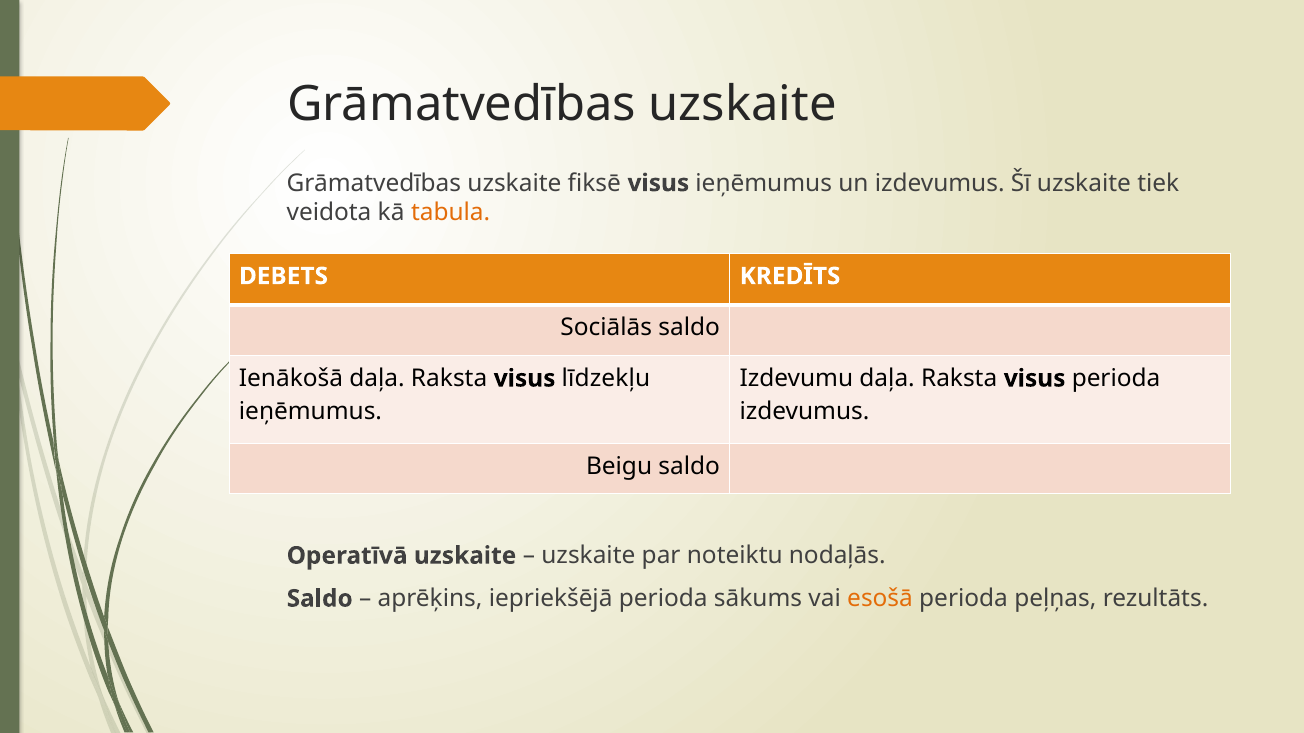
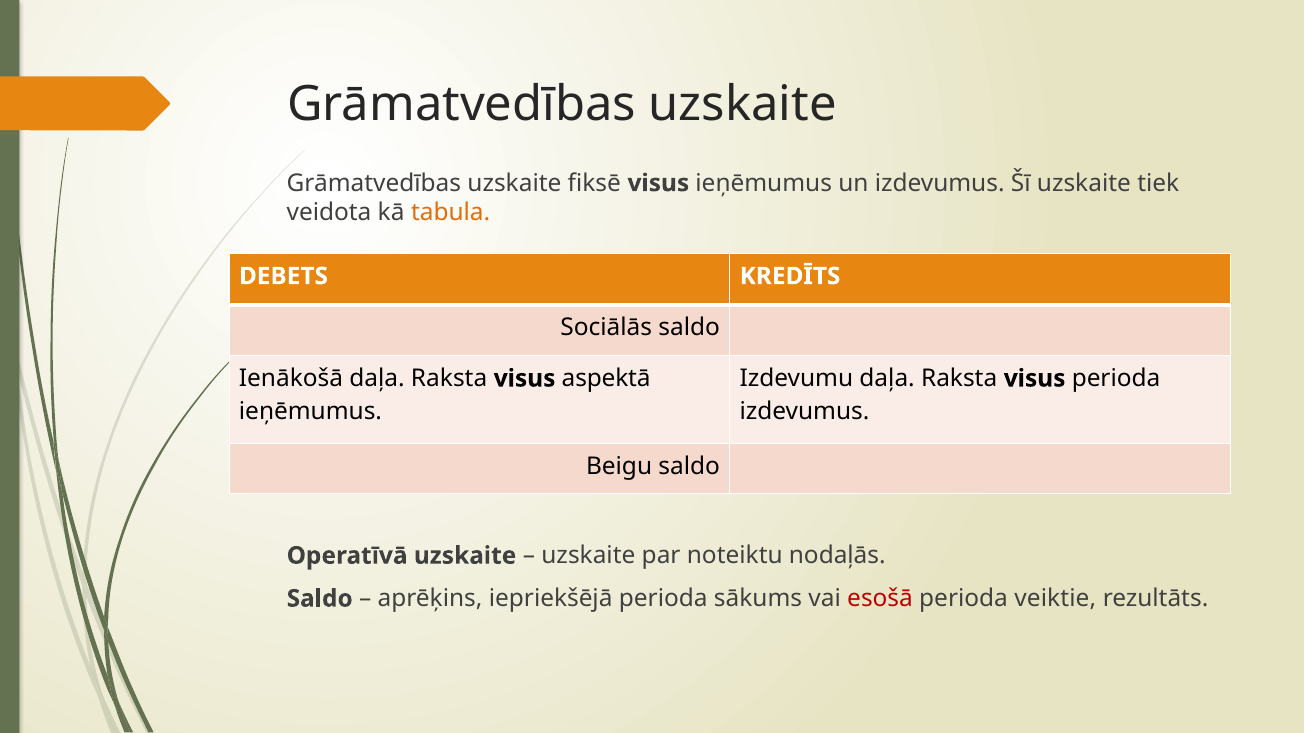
līdzekļu: līdzekļu -> aspektā (606, 379)
esošā colour: orange -> red (880, 599)
peļņas: peļņas -> veiktie (1055, 599)
